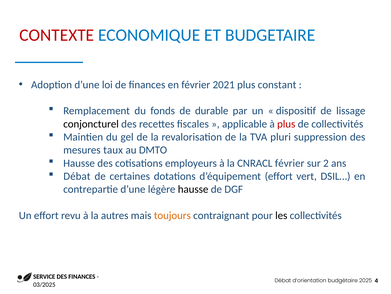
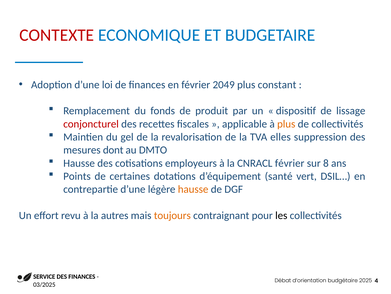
2021: 2021 -> 2049 (224, 85)
durable: durable -> produit (212, 111)
conjoncturel colour: black -> red (91, 124)
plus colour: red -> orange (286, 124)
pluri: pluri -> elles (281, 137)
taux: taux -> dont (113, 150)
2: 2 -> 8 (326, 163)
Débat: Débat -> Points (77, 176)
d’équipement effort: effort -> santé (279, 176)
hausse colour: black -> orange (193, 189)
